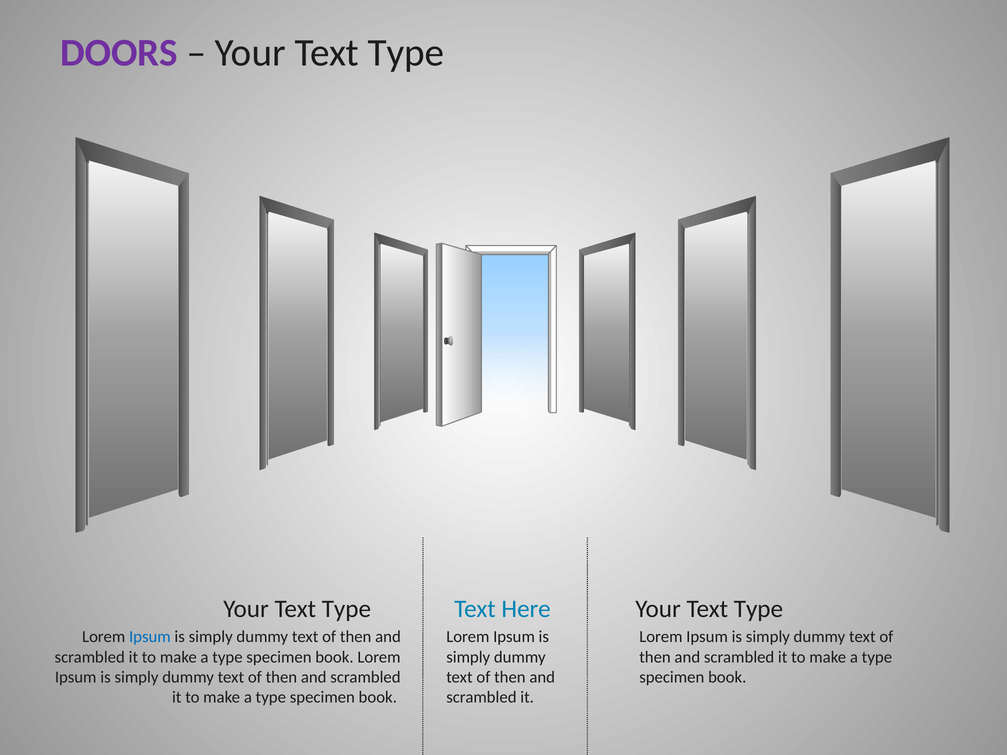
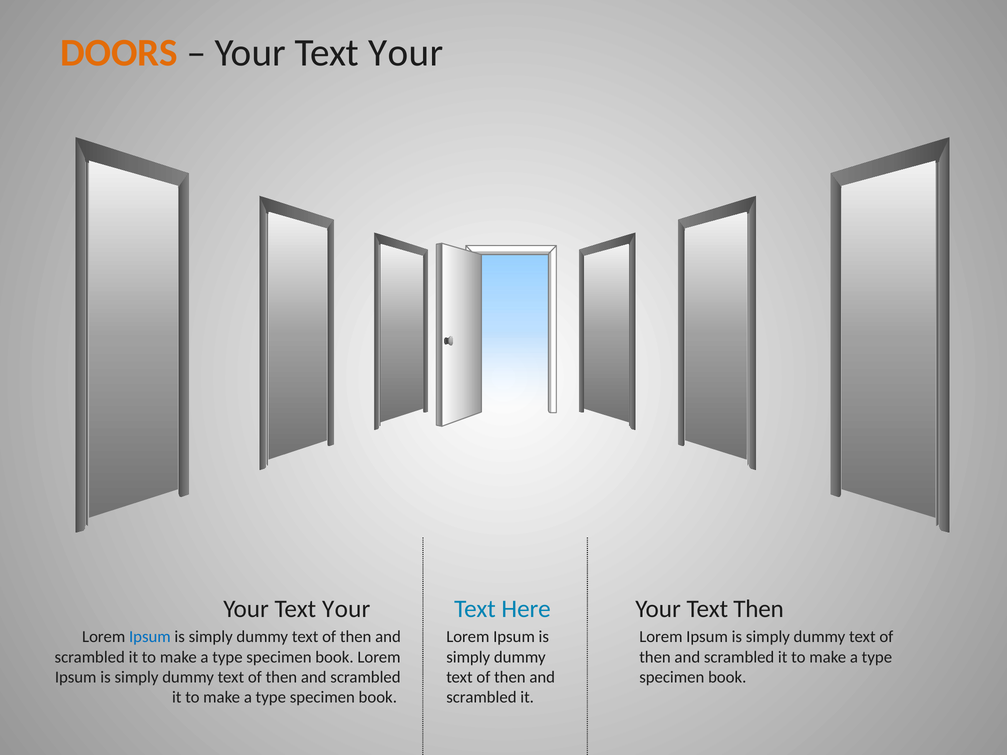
DOORS colour: purple -> orange (119, 53)
Type: Type -> Your (406, 53)
Type: Type -> Your (346, 609)
Type: Type -> Then (759, 609)
